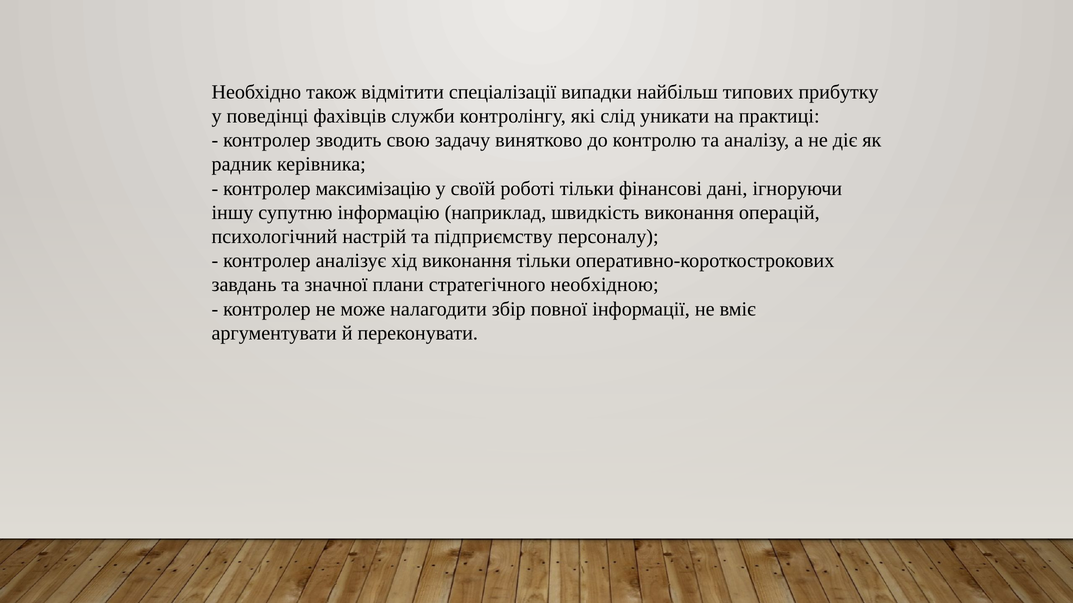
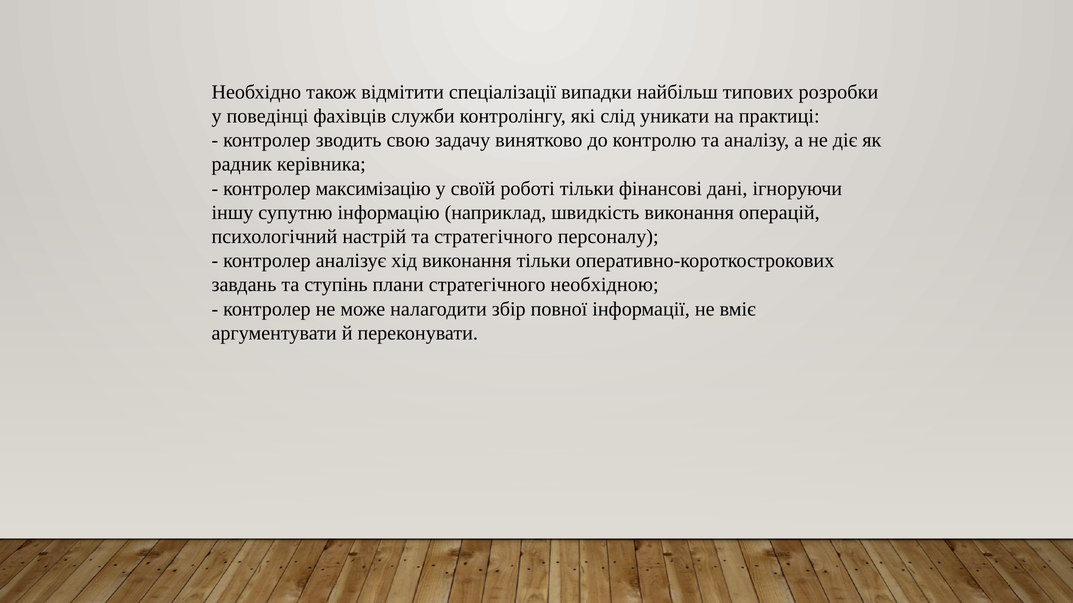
прибутку: прибутку -> розробки (838, 92)
та підприємству: підприємству -> стратегічного (493, 237)
значної: значної -> ступінь (336, 285)
